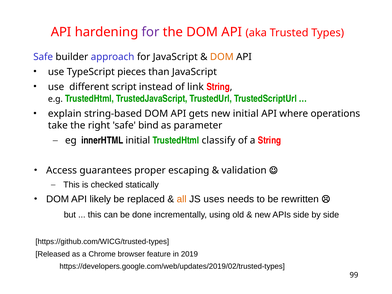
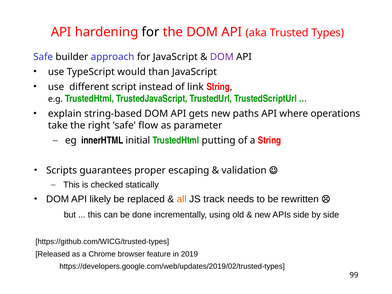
for colour: purple -> black (151, 32)
DOM colour: orange -> purple (222, 57)
pieces: pieces -> would (132, 72)
new initial: initial -> paths (246, 114)
bind: bind -> flow (148, 125)
classify: classify -> putting (219, 140)
Access: Access -> Scripts (62, 170)
uses: uses -> track (214, 199)
